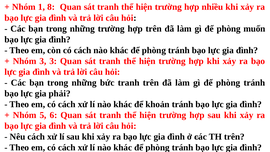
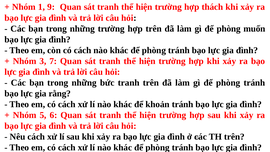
8: 8 -> 9 (51, 7)
nhiều: nhiều -> thách (212, 7)
3 3: 3 -> 7 (53, 61)
phải: phải -> rằng (60, 93)
